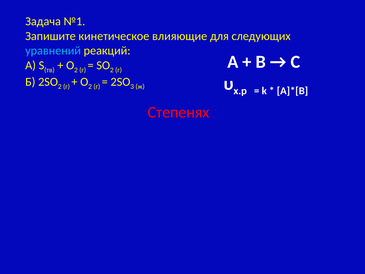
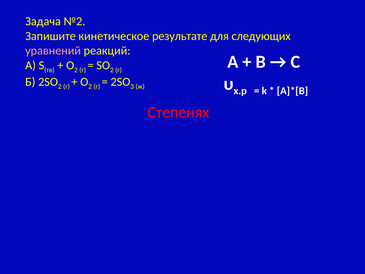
№1: №1 -> №2 (74, 21)
влияющие: влияющие -> результате (180, 36)
уравнений colour: light blue -> pink (53, 51)
